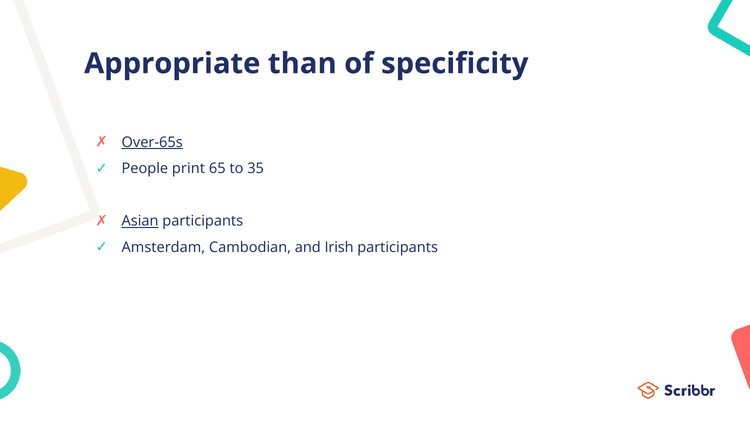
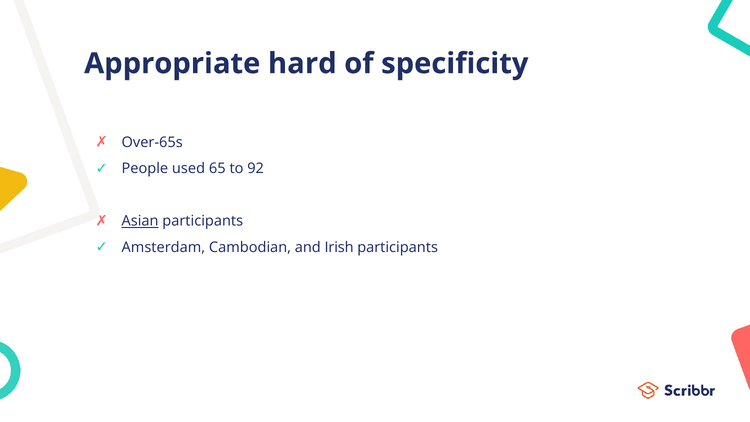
than: than -> hard (302, 64)
Over-65s underline: present -> none (152, 142)
print: print -> used (189, 169)
35: 35 -> 92 (256, 169)
